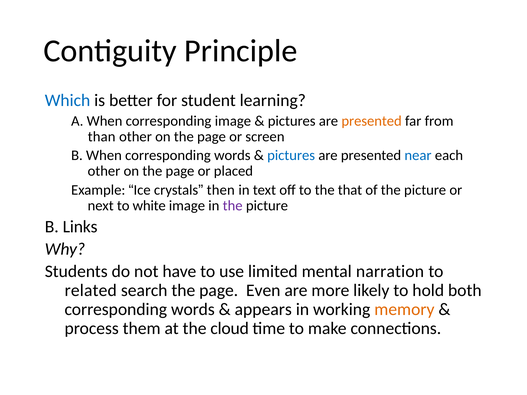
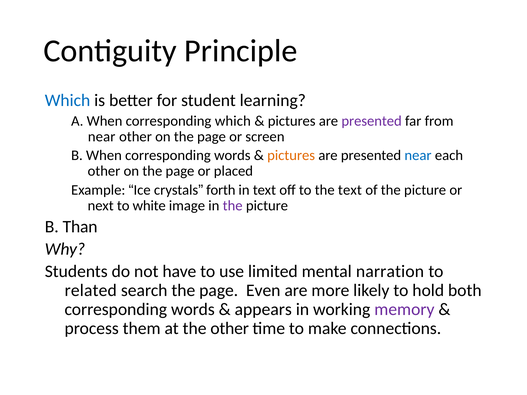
corresponding image: image -> which (233, 121)
presented colour: orange -> purple (372, 121)
than: than -> near (102, 137)
pictures colour: blue -> orange (291, 155)
then: then -> forth (221, 190)
the that: that -> text (350, 190)
Links: Links -> Than (80, 227)
memory colour: orange -> purple (404, 310)
the cloud: cloud -> other (230, 329)
